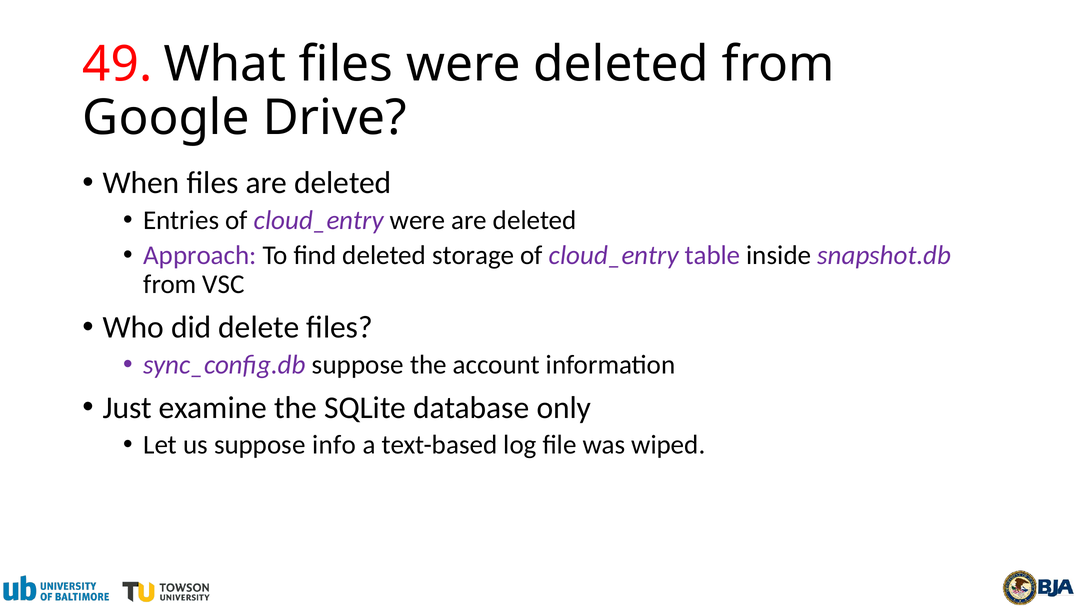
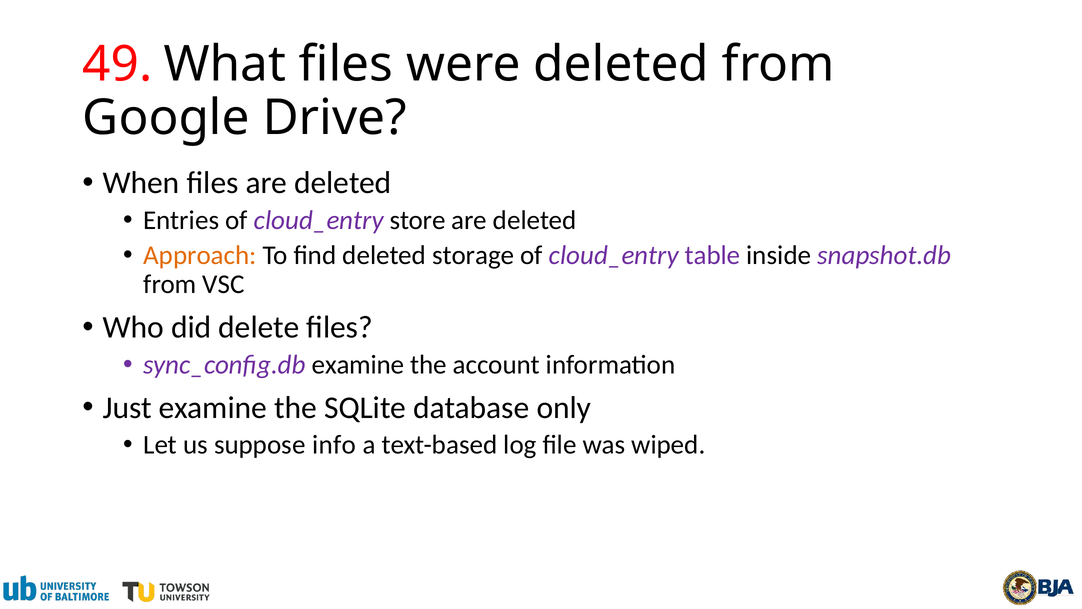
cloud_entry were: were -> store (418, 220)
Approach colour: purple -> orange (200, 255)
sync_config.db suppose: suppose -> examine (358, 364)
